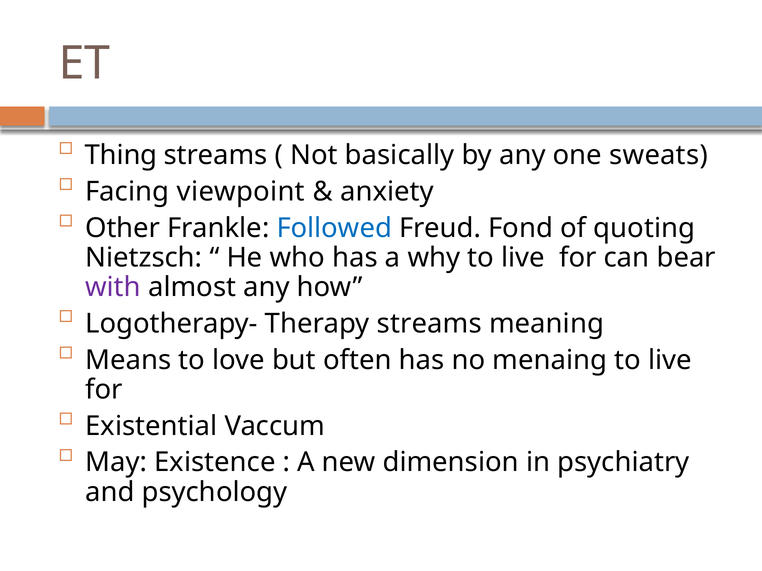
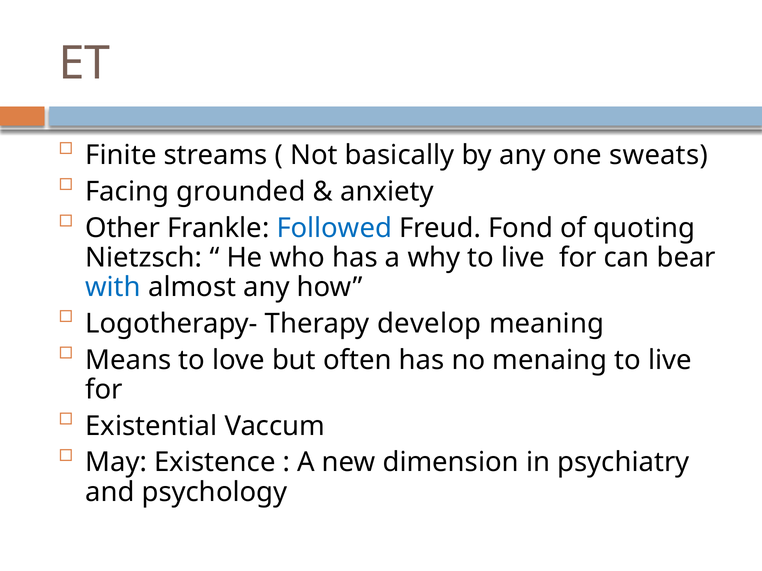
Thing: Thing -> Finite (121, 156)
viewpoint: viewpoint -> grounded (241, 192)
with colour: purple -> blue (113, 288)
Therapy streams: streams -> develop (429, 324)
